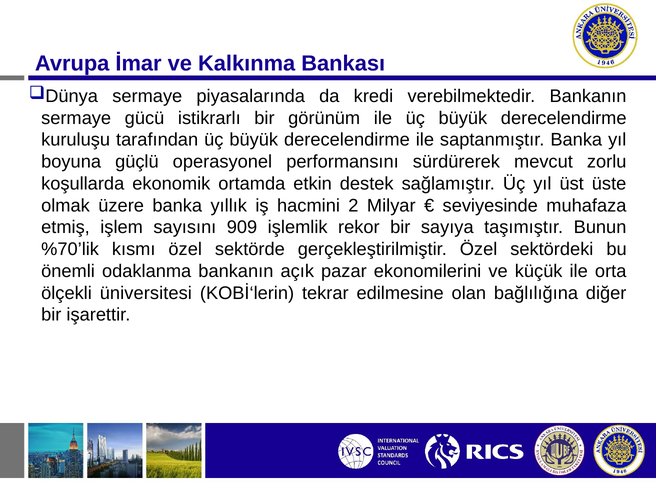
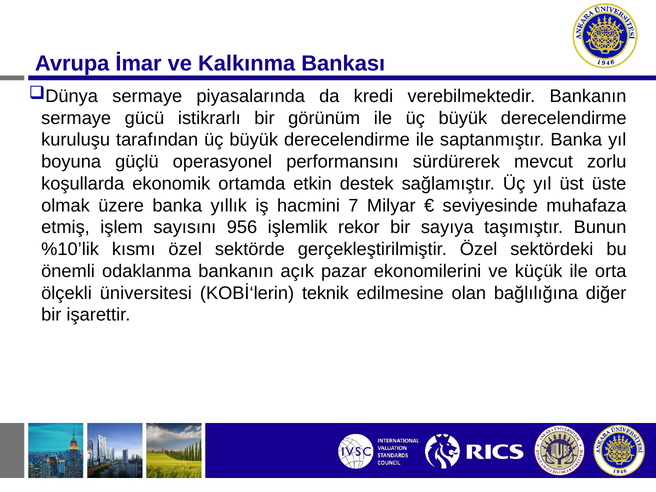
2: 2 -> 7 (353, 206)
909: 909 -> 956 (242, 227)
%70’lik: %70’lik -> %10’lik (70, 249)
tekrar: tekrar -> teknik (325, 293)
